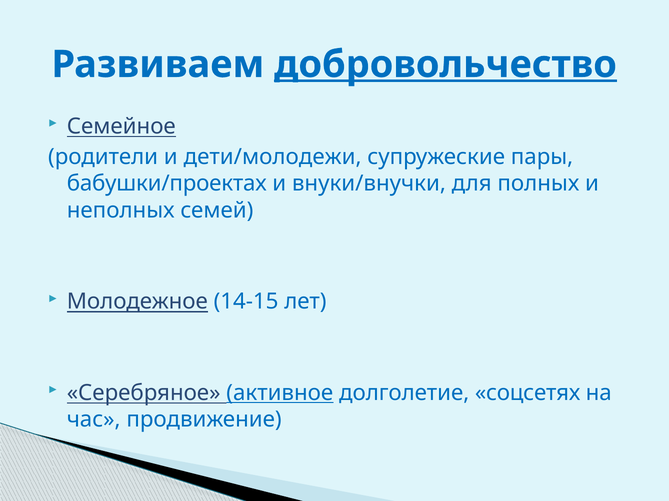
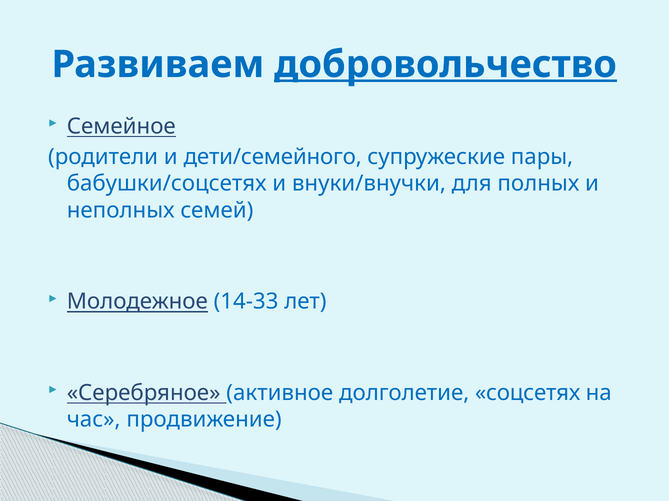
дети/молодежи: дети/молодежи -> дети/семейного (273, 157)
бабушки/проектах: бабушки/проектах -> бабушки/соцсетях (167, 184)
14-15: 14-15 -> 14-33 (246, 302)
активное underline: present -> none (280, 393)
